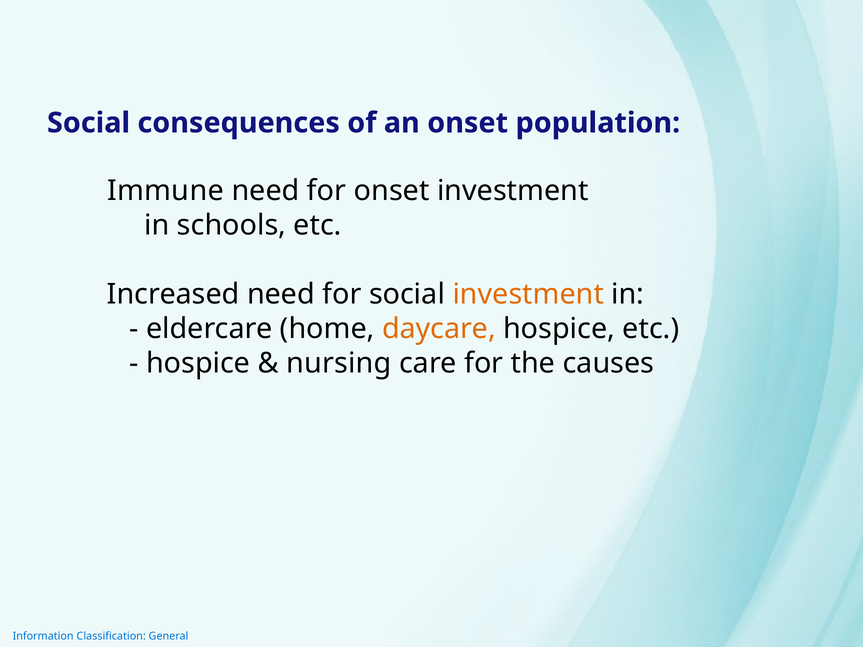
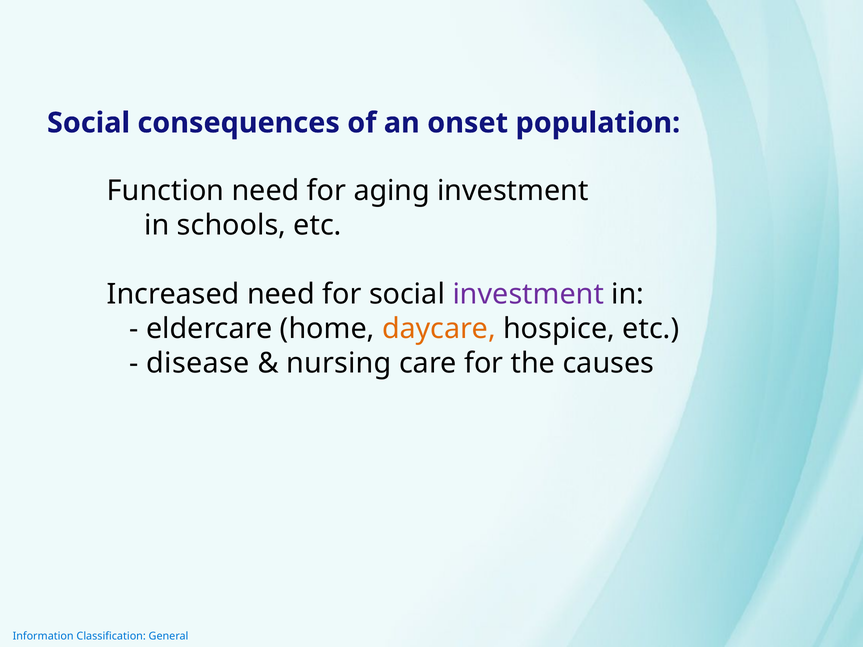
Immune: Immune -> Function (166, 191)
for onset: onset -> aging (392, 191)
investment colour: orange -> purple (528, 294)
hospice: hospice -> disease (198, 363)
